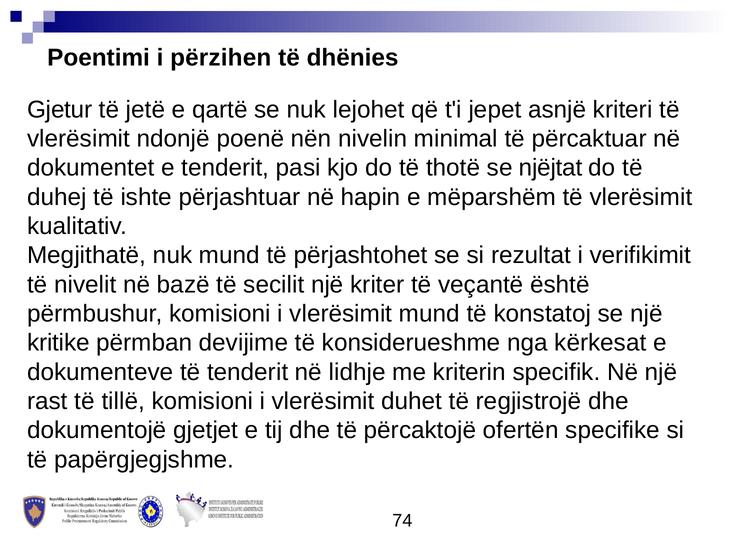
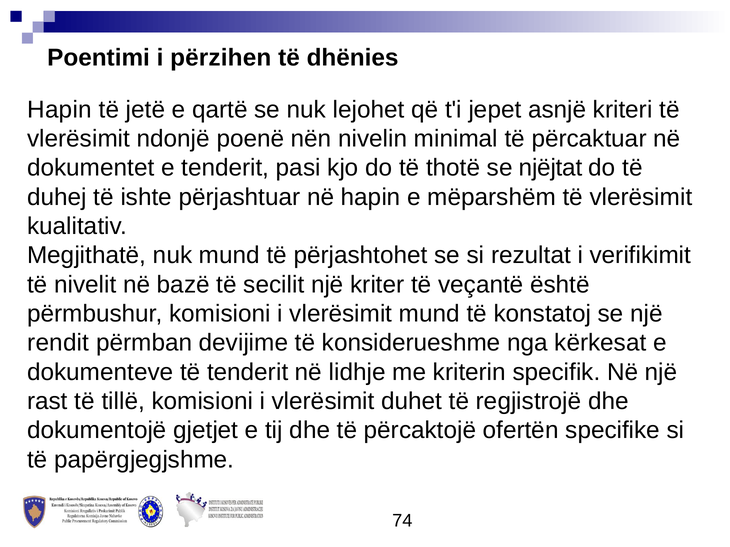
Gjetur: Gjetur -> Hapin (60, 110)
kritike: kritike -> rendit (58, 343)
